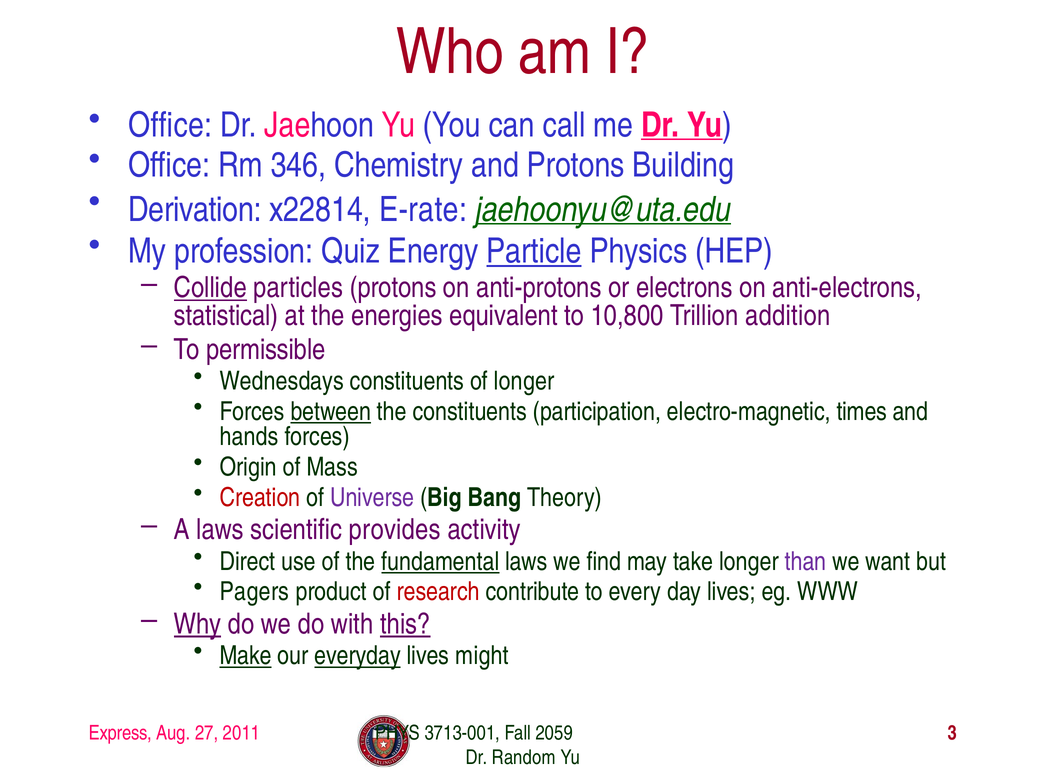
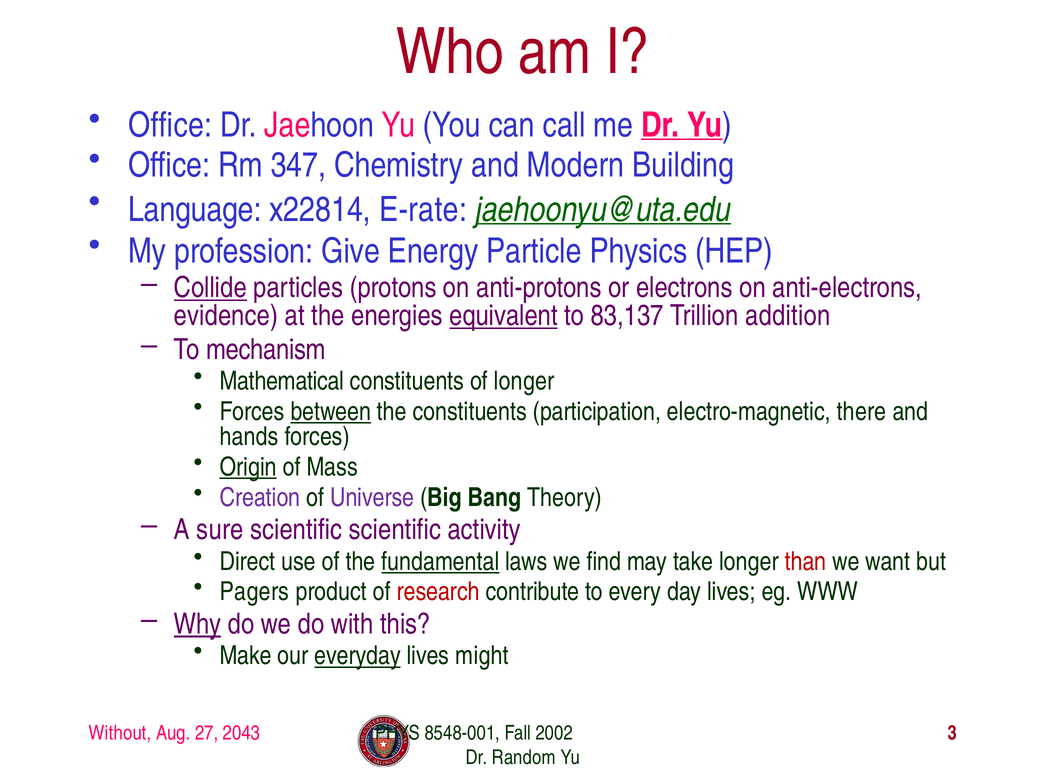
346: 346 -> 347 (298, 166)
and Protons: Protons -> Modern (576, 166)
Derivation: Derivation -> Language (195, 210)
Quiz: Quiz -> Give (351, 251)
Particle underline: present -> none (534, 251)
statistical: statistical -> evidence (226, 316)
equivalent underline: none -> present (504, 316)
10,800: 10,800 -> 83,137 (627, 316)
permissible: permissible -> mechanism (266, 350)
Wednesdays: Wednesdays -> Mathematical (282, 382)
times: times -> there (862, 412)
Origin underline: none -> present (248, 467)
Creation colour: red -> purple (260, 498)
A laws: laws -> sure (220, 530)
scientific provides: provides -> scientific (395, 530)
than colour: purple -> red (806, 562)
this underline: present -> none (405, 624)
Make underline: present -> none (246, 656)
Express: Express -> Without (120, 734)
2011: 2011 -> 2043 (242, 734)
3713-001: 3713-001 -> 8548-001 (462, 734)
2059: 2059 -> 2002 (554, 734)
